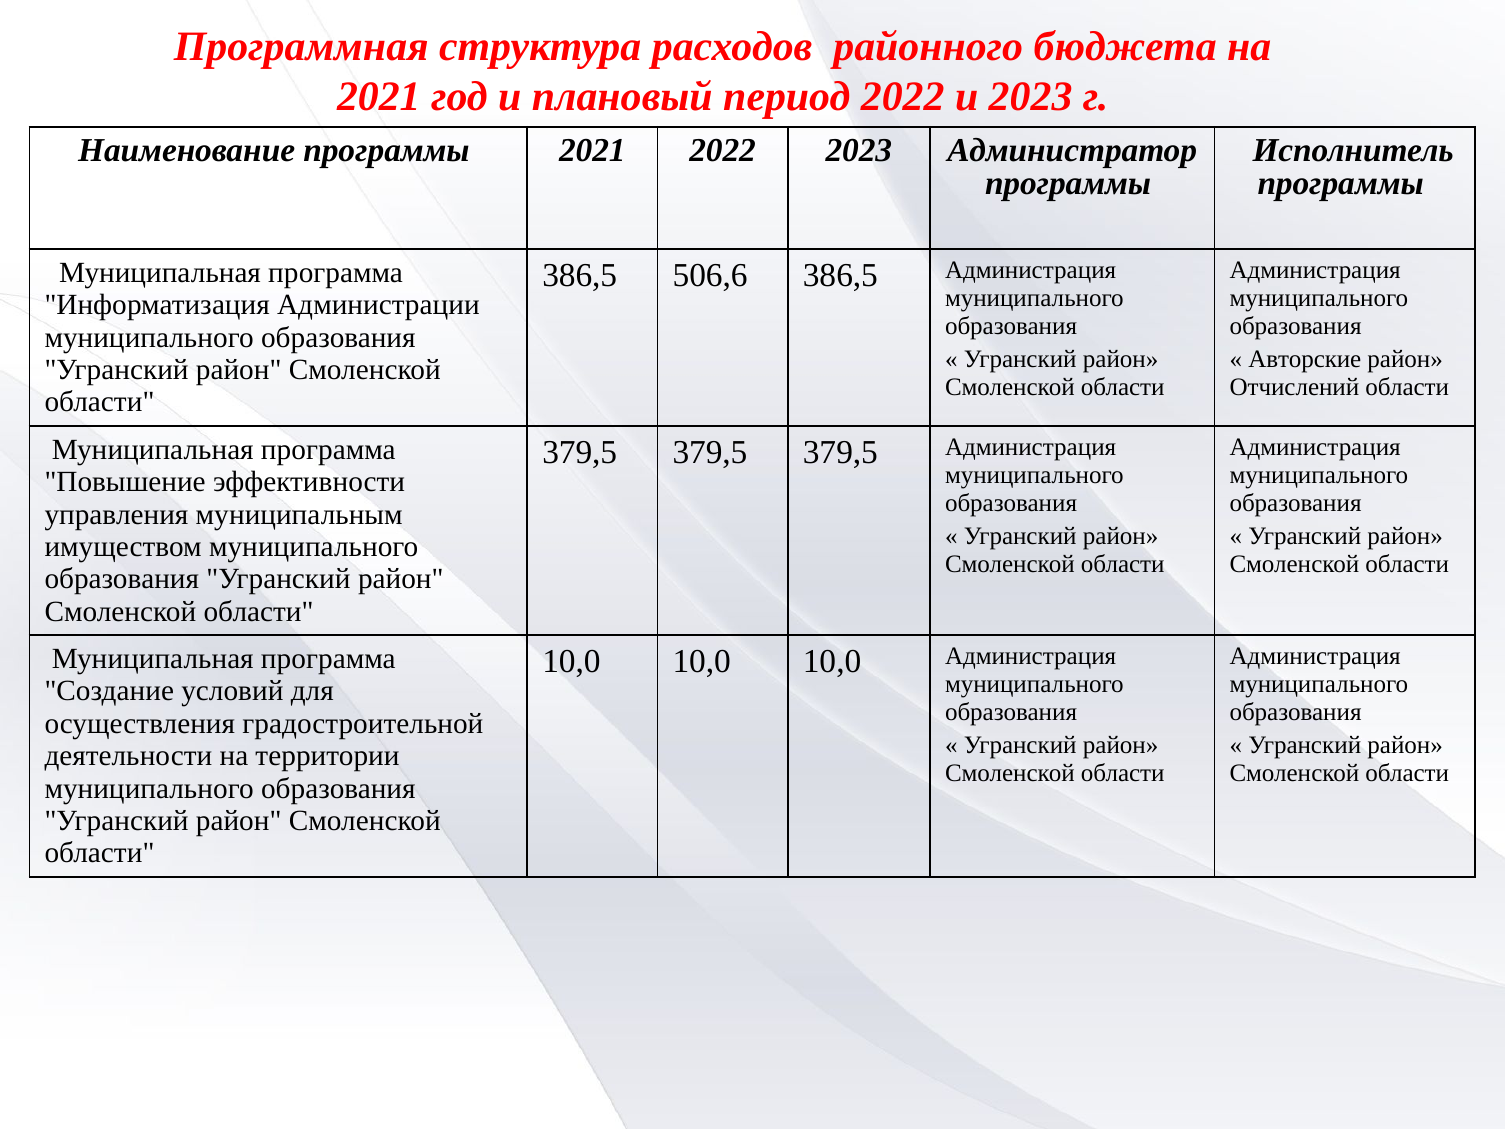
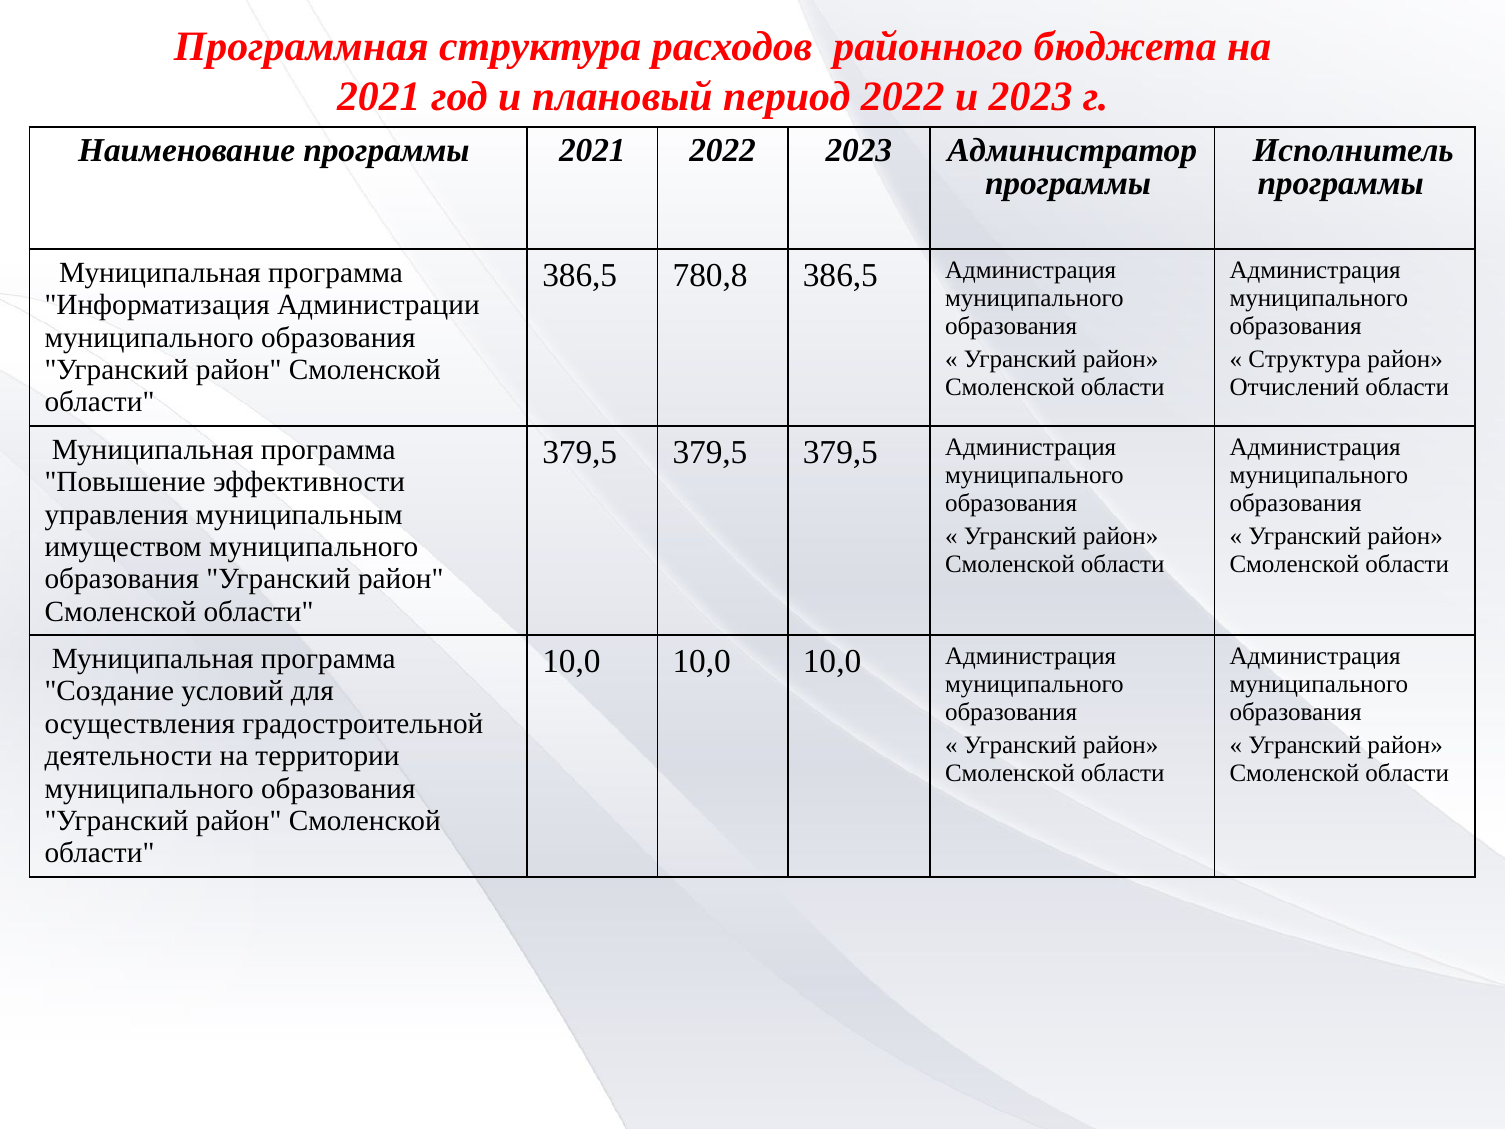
506,6: 506,6 -> 780,8 (710, 275)
Авторские: Авторские -> Структура (1305, 359)
